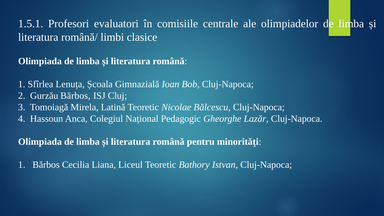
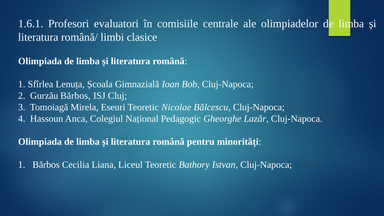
1.5.1: 1.5.1 -> 1.6.1 (31, 24)
Latină: Latină -> Eseuri (113, 107)
